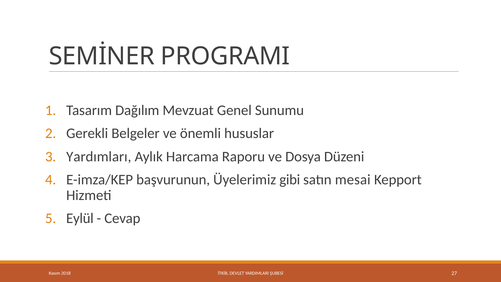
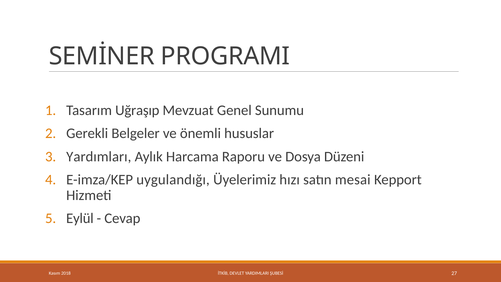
Dağılım: Dağılım -> Uğraşıp (137, 110)
başvurunun: başvurunun -> uygulandığı (173, 179)
gibi: gibi -> hızı (290, 179)
